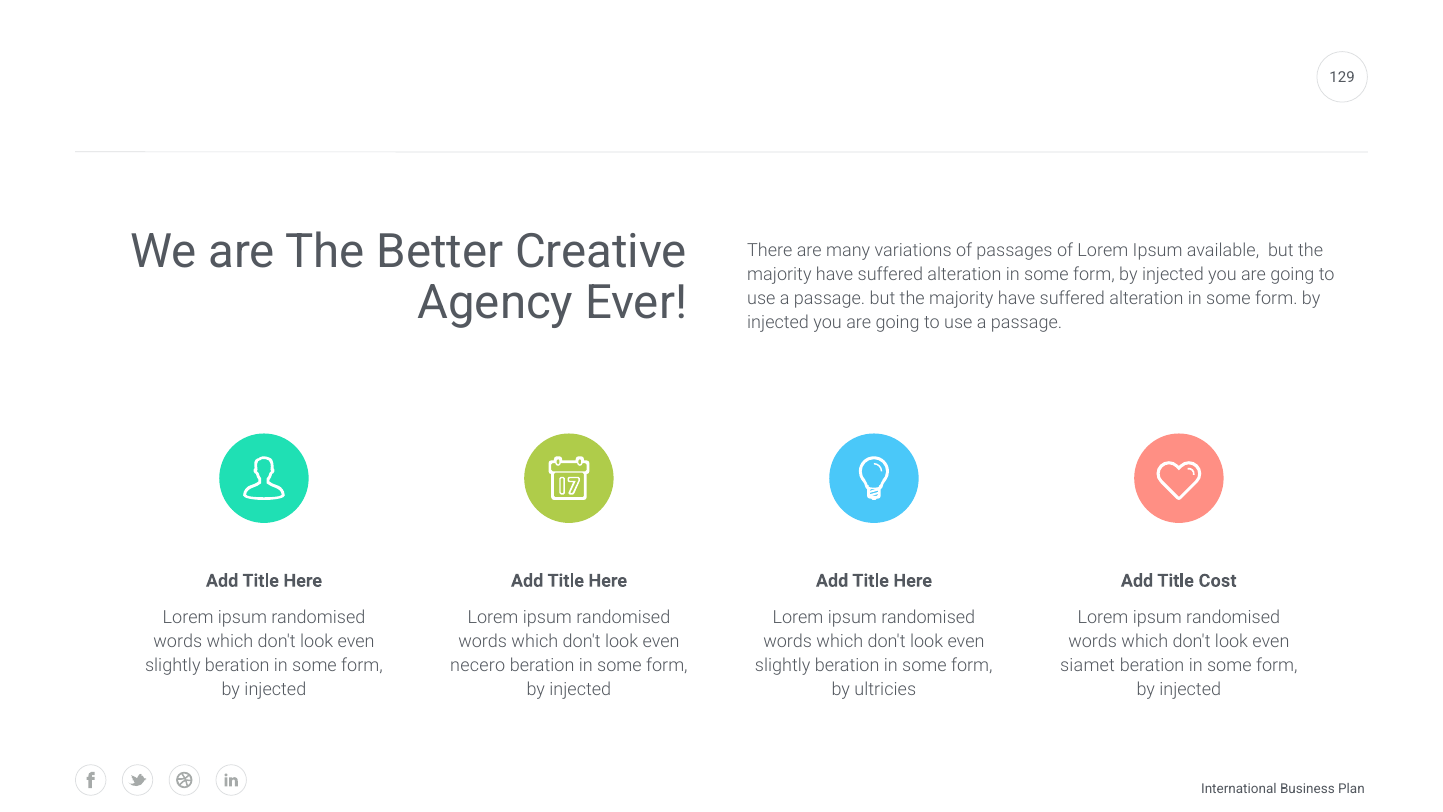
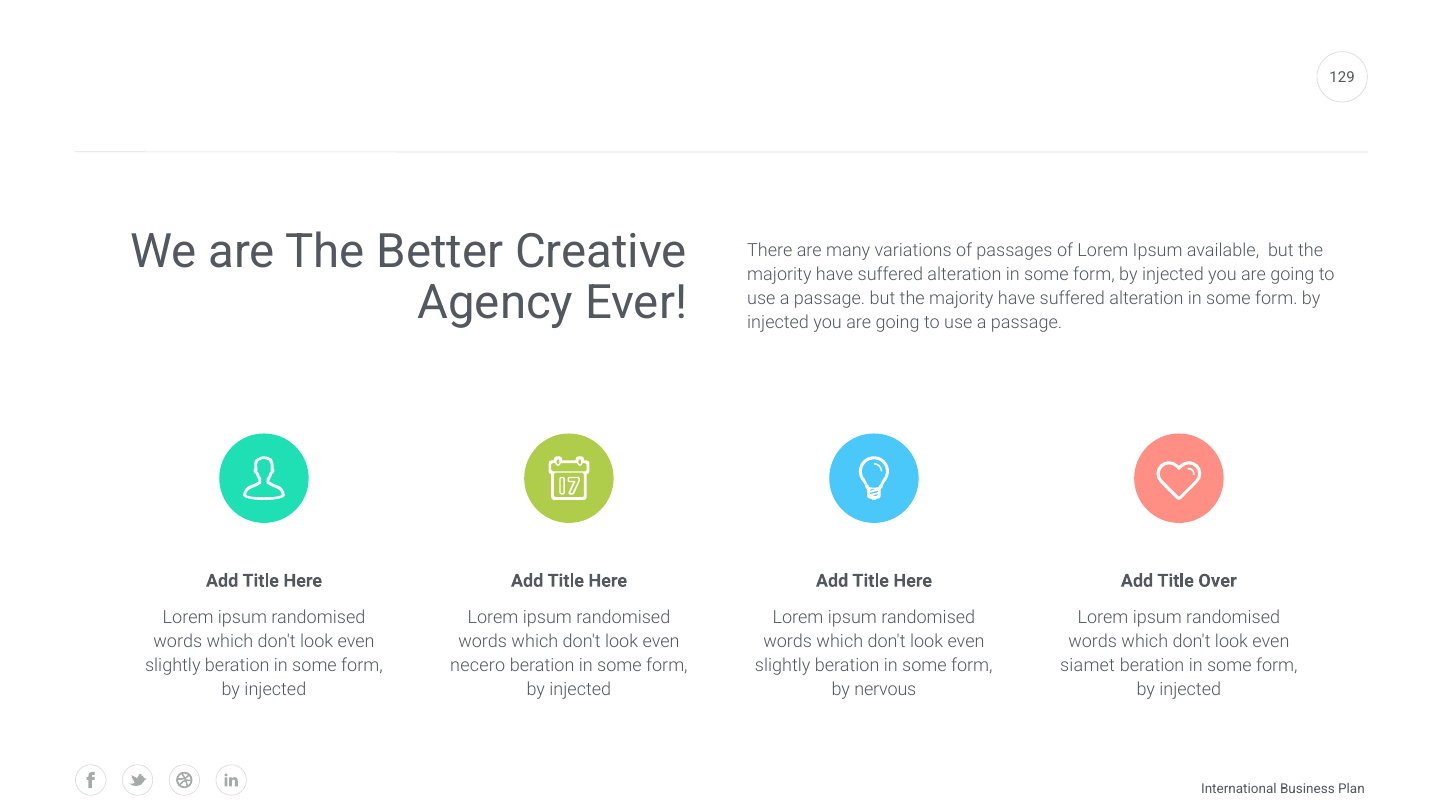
Cost: Cost -> Over (1218, 581)
ultricies: ultricies -> nervous (885, 689)
